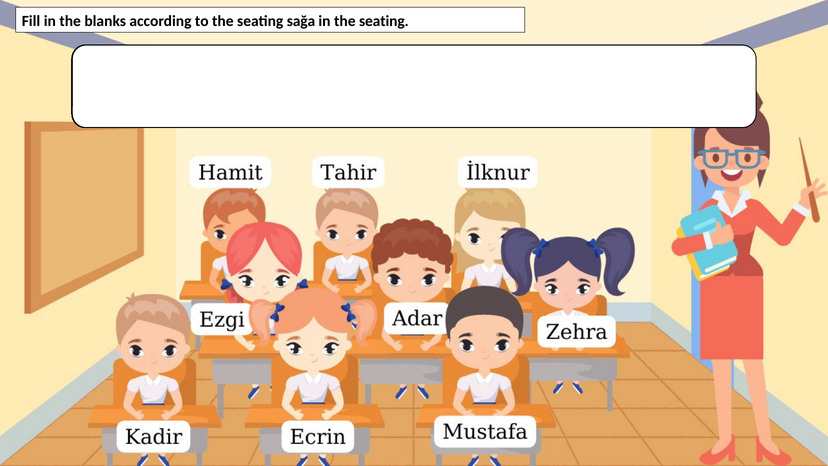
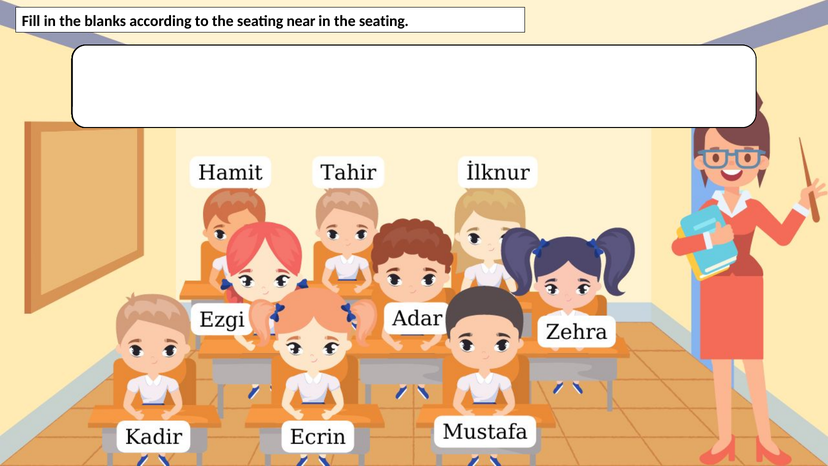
seating sağa: sağa -> near (301, 21)
